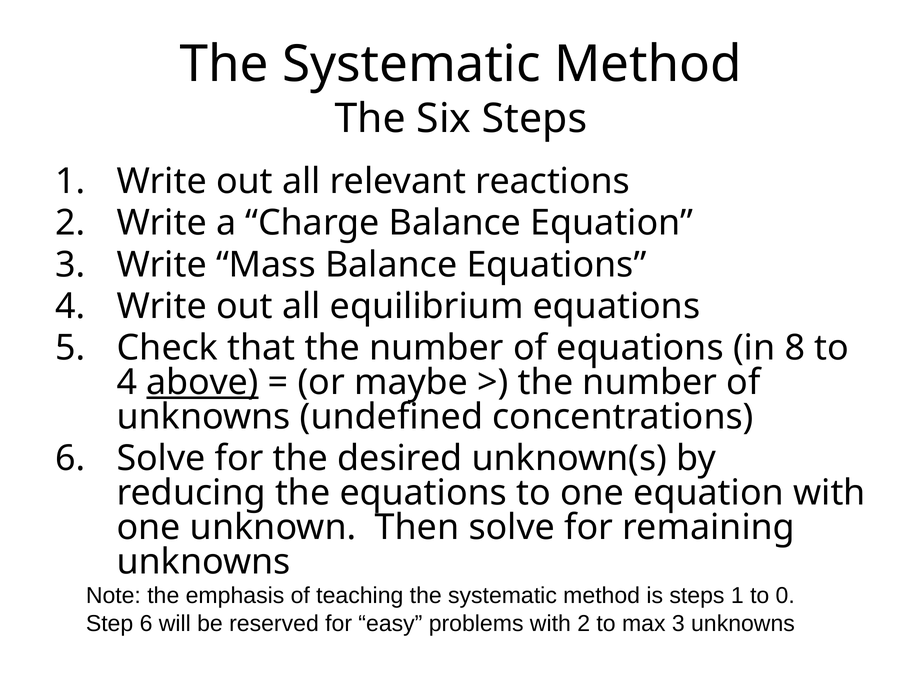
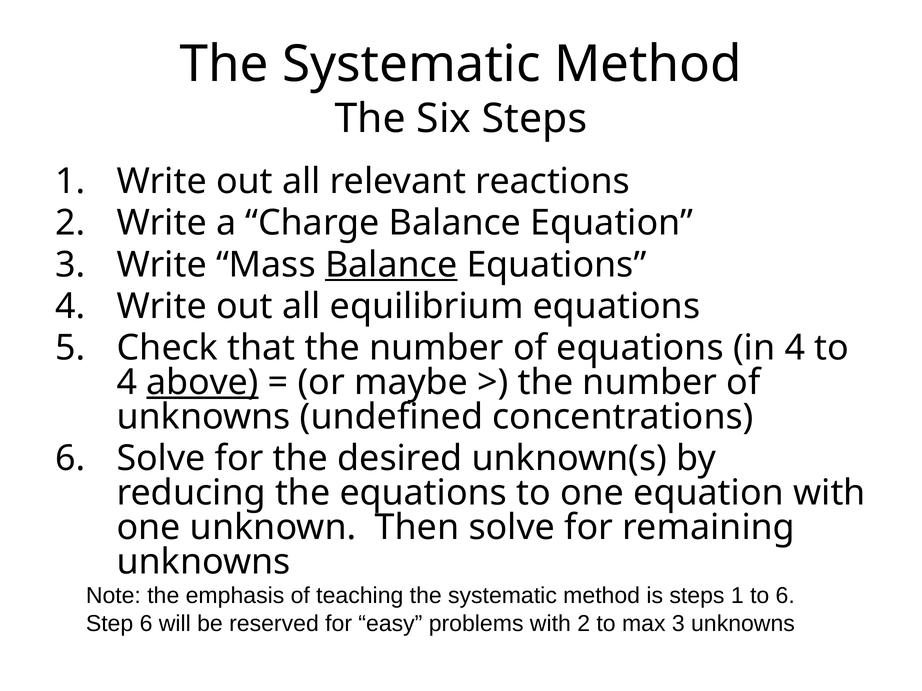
Balance underline: none -> present (391, 265)
in 8: 8 -> 4 (795, 348)
to 0: 0 -> 6 (785, 596)
